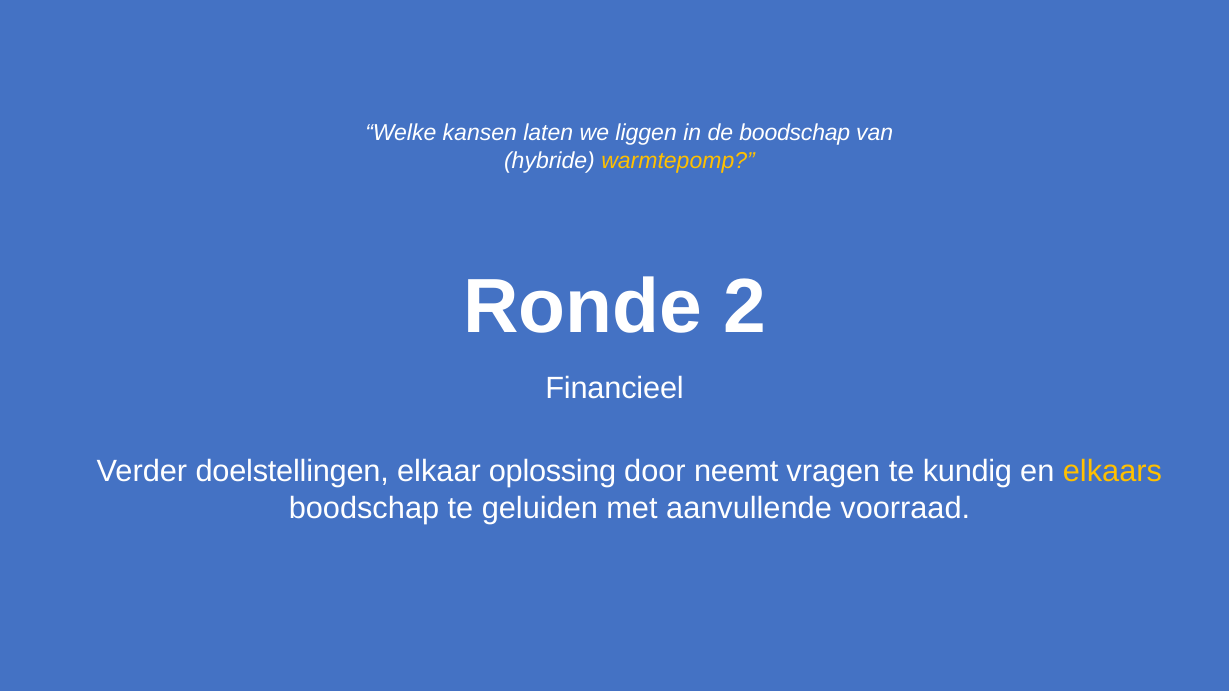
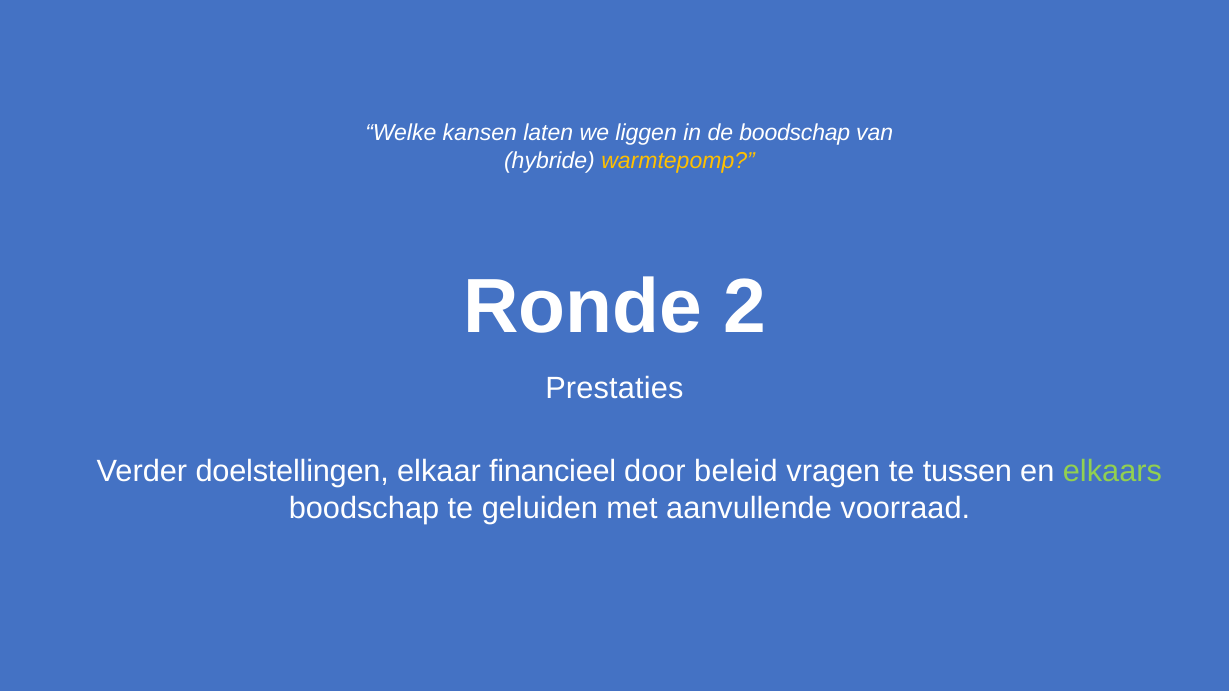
Financieel: Financieel -> Prestaties (614, 388)
oplossing: oplossing -> financieel (553, 472)
neemt: neemt -> beleid (736, 472)
kundig: kundig -> tussen (967, 472)
elkaars colour: yellow -> light green (1112, 472)
